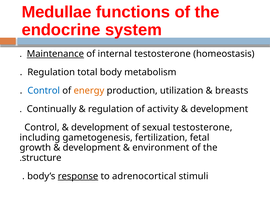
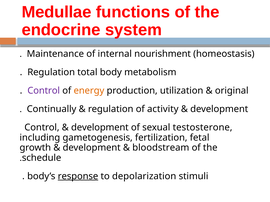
Maintenance underline: present -> none (55, 54)
internal testosterone: testosterone -> nourishment (163, 54)
Control colour: blue -> purple (44, 91)
breasts: breasts -> original (232, 91)
environment: environment -> bloodstream (161, 148)
structure: structure -> schedule (42, 158)
adrenocortical: adrenocortical -> depolarization (144, 177)
